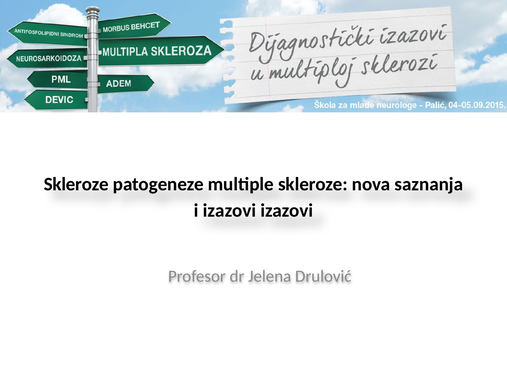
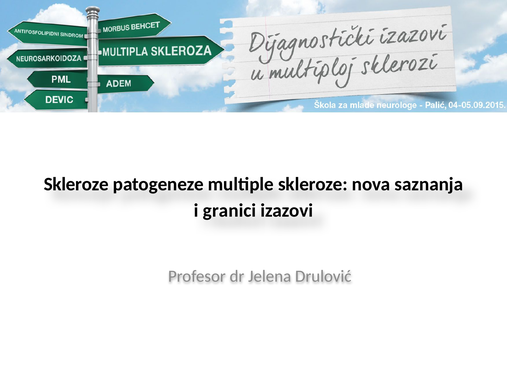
i izazovi: izazovi -> granici (230, 210)
